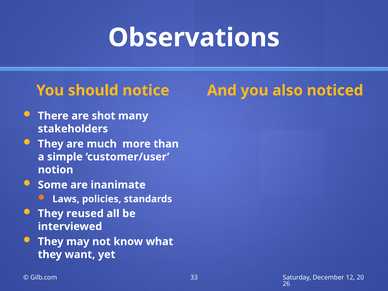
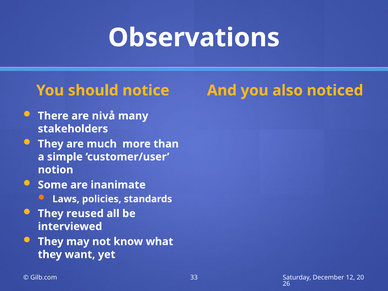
shot: shot -> nivå (103, 116)
